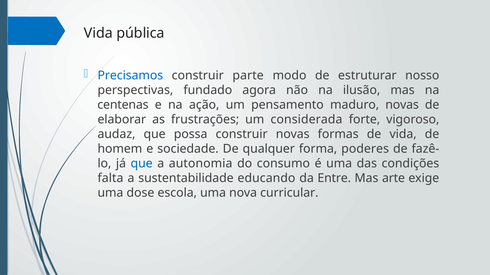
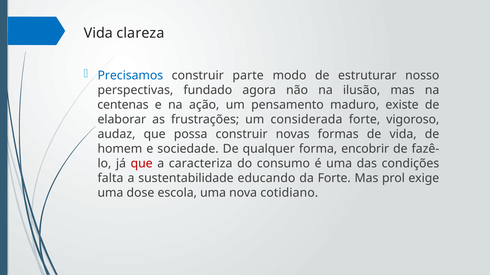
pública: pública -> clareza (140, 33)
maduro novas: novas -> existe (402, 105)
poderes: poderes -> encobrir (365, 149)
que colour: blue -> red (142, 164)
autonomia: autonomia -> caracteriza (201, 164)
da Entre: Entre -> Forte (334, 178)
arte: arte -> prol (393, 178)
curricular: curricular -> cotidiano (289, 193)
